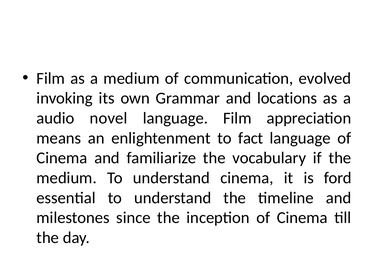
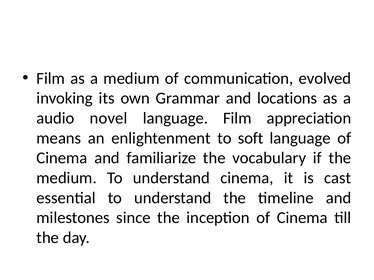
fact: fact -> soft (251, 138)
ford: ford -> cast (338, 178)
